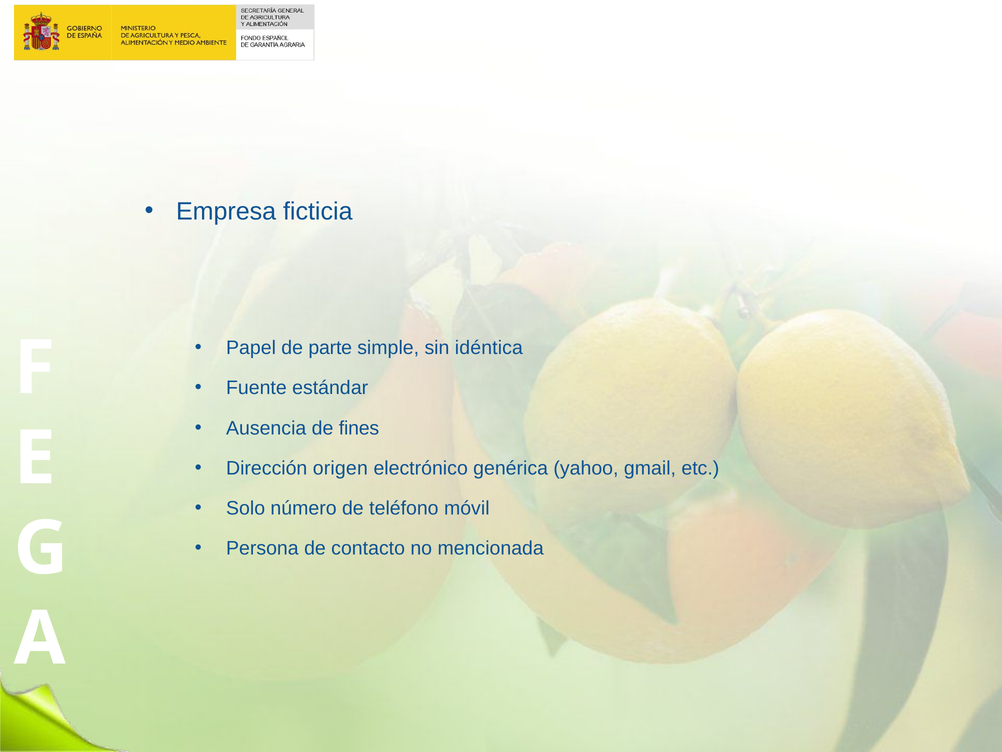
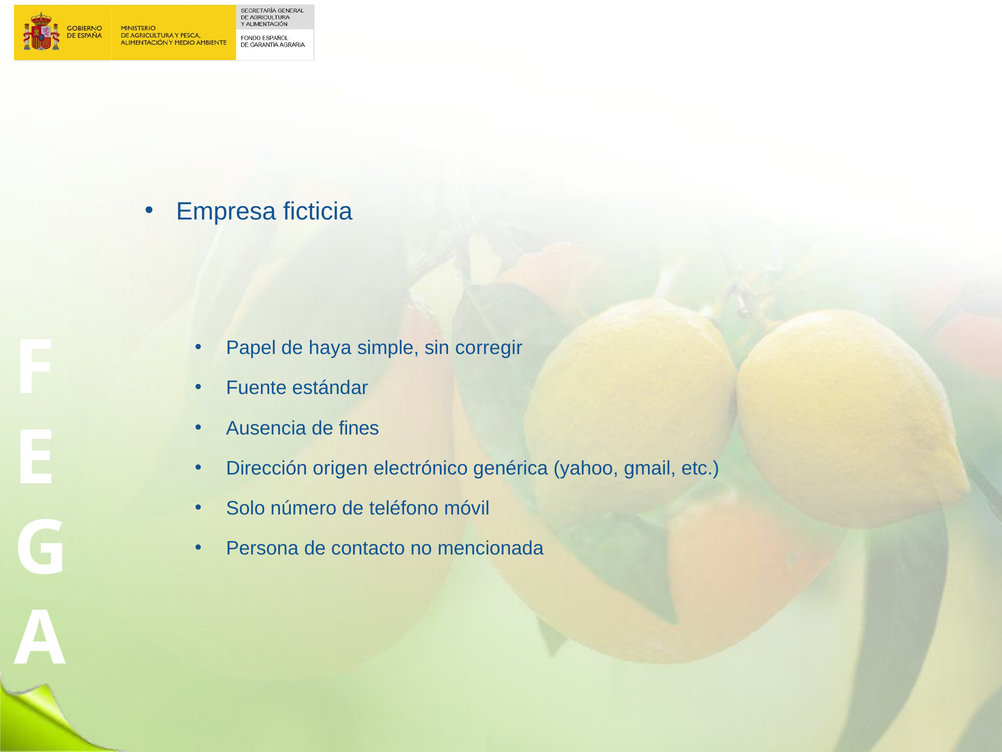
parte: parte -> haya (330, 348)
idéntica: idéntica -> corregir (489, 348)
